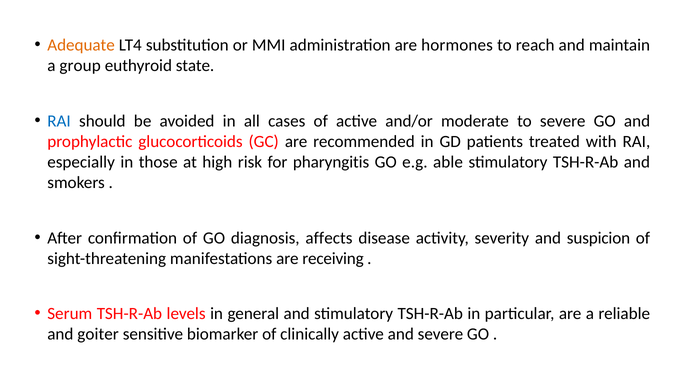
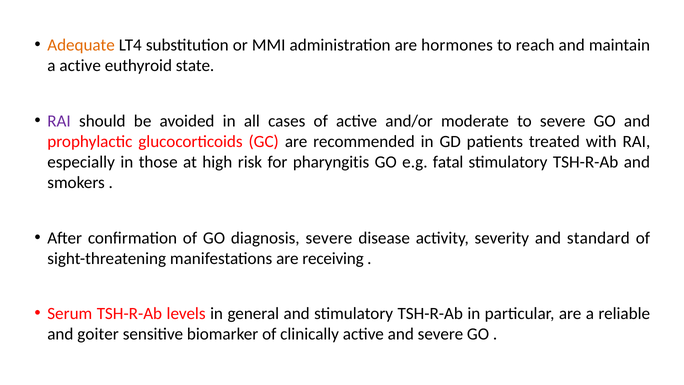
a group: group -> active (80, 66)
RAI colour: blue -> purple (59, 121)
able: able -> fatal (448, 162)
diagnosis affects: affects -> severe (329, 238)
suspicion: suspicion -> standard (598, 238)
